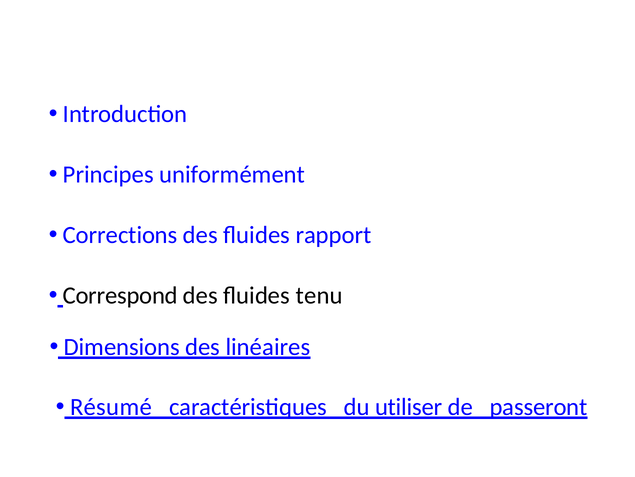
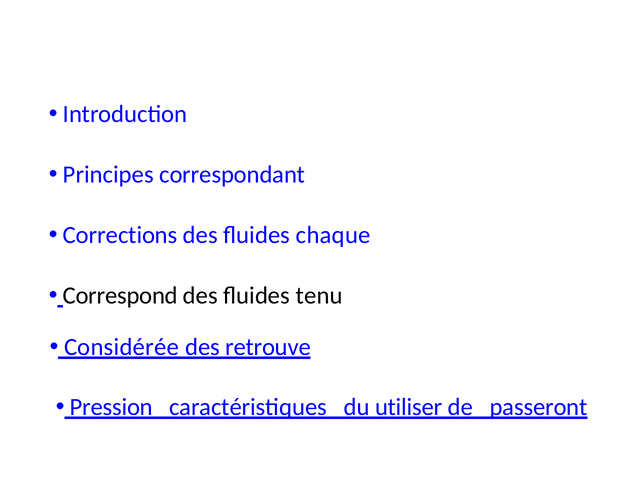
uniformément: uniformément -> correspondant (232, 174)
rapport: rapport -> chaque (333, 235)
Dimensions: Dimensions -> Considérée (122, 346)
linéaires: linéaires -> retrouve (268, 346)
Résumé: Résumé -> Pression (111, 406)
